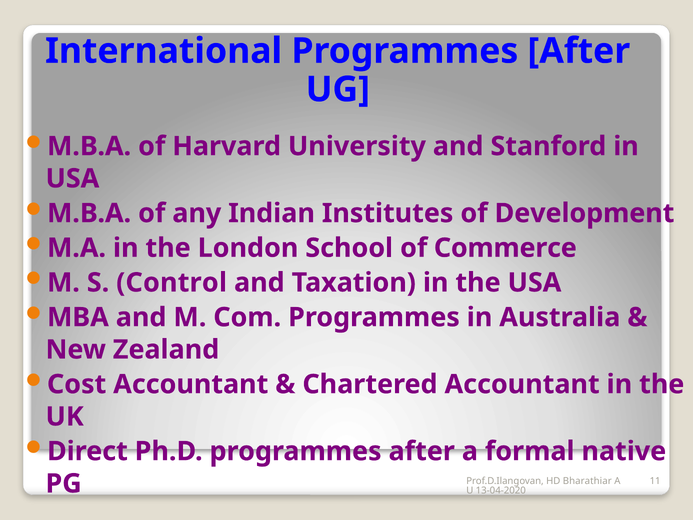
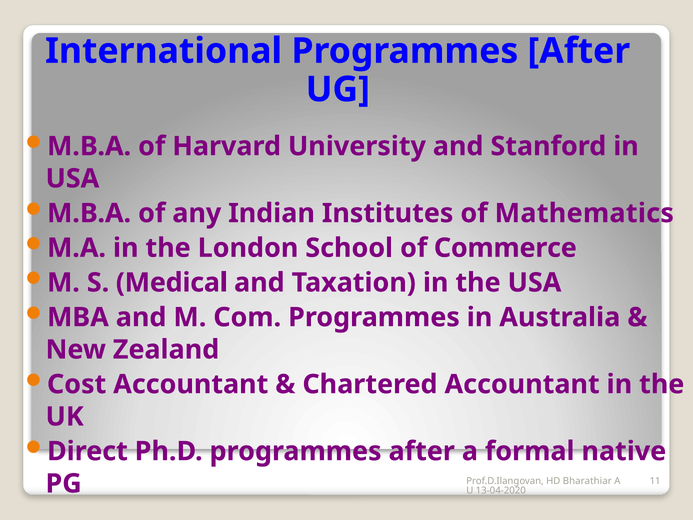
Development: Development -> Mathematics (584, 213)
Control: Control -> Medical (172, 283)
